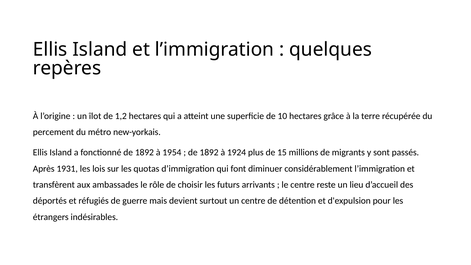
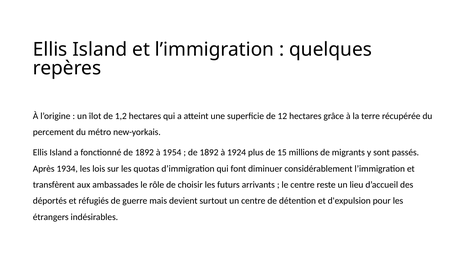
10: 10 -> 12 (282, 116)
1931: 1931 -> 1934 (67, 169)
